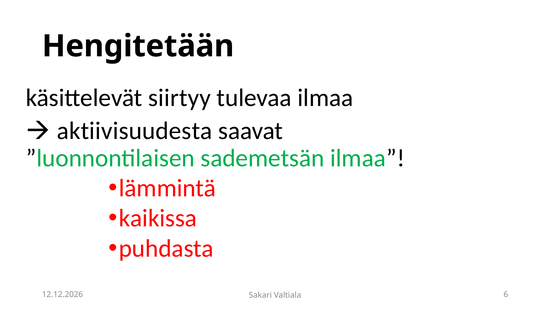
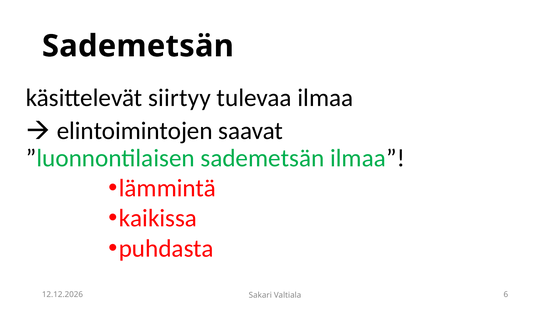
Hengitetään: Hengitetään -> Sademetsän (138, 46)
aktiivisuudesta: aktiivisuudesta -> elintoimintojen (135, 131)
